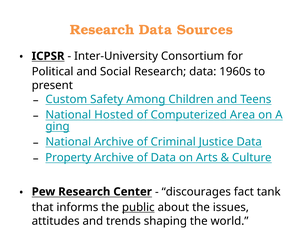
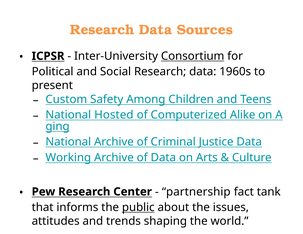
Consortium underline: none -> present (193, 56)
Area: Area -> Alike (243, 115)
Property: Property -> Working (68, 158)
discourages: discourages -> partnership (196, 192)
